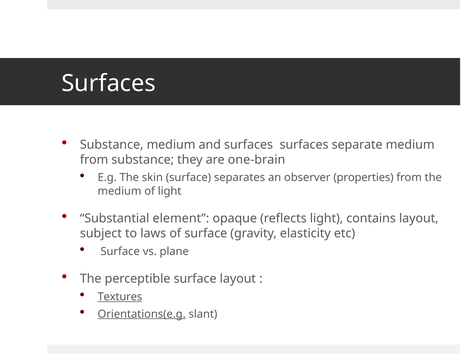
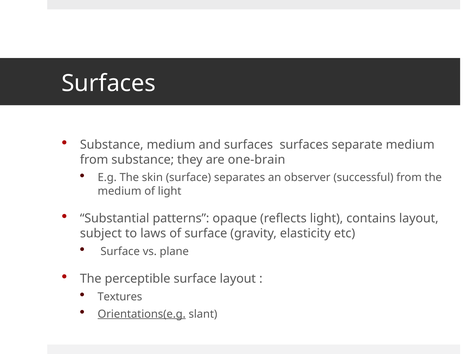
properties: properties -> successful (363, 178)
element: element -> patterns (181, 218)
Textures underline: present -> none (120, 297)
